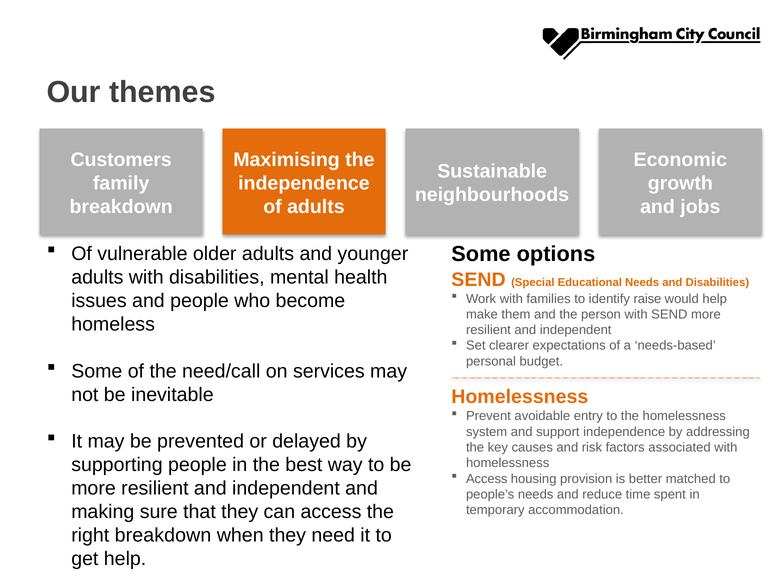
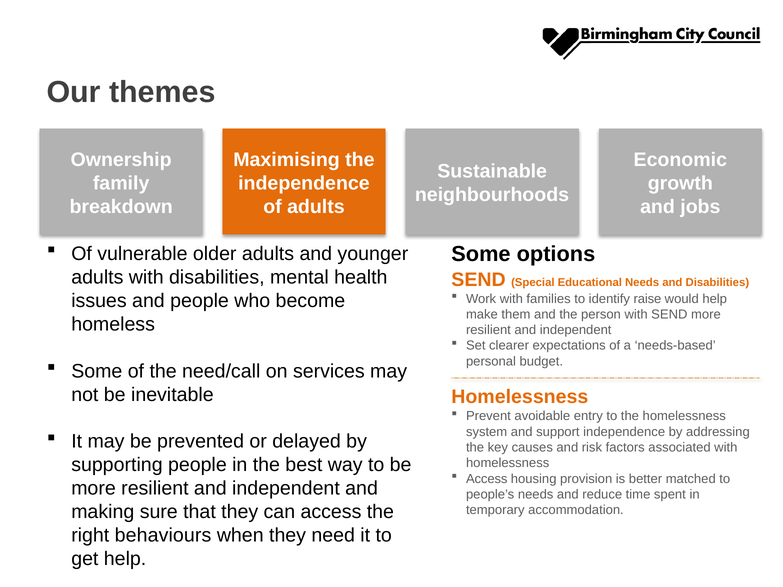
Customers: Customers -> Ownership (121, 160)
right breakdown: breakdown -> behaviours (163, 536)
